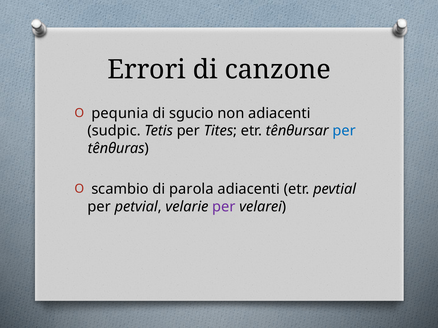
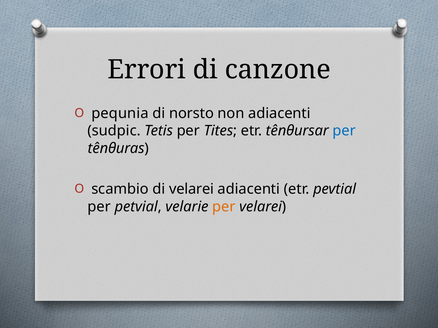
sgucio: sgucio -> norsto (191, 113)
di parola: parola -> velarei (192, 189)
per colour: purple -> orange (224, 207)
